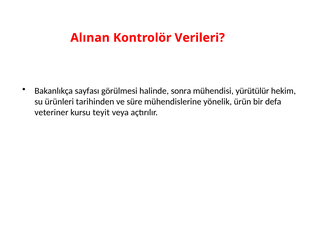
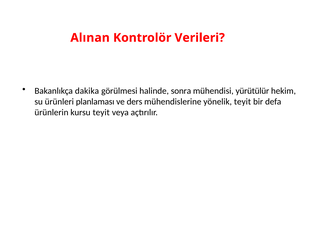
sayfası: sayfası -> dakika (87, 91)
tarihinden: tarihinden -> planlaması (95, 102)
süre: süre -> ders (135, 102)
yönelik ürün: ürün -> teyit (242, 102)
veteriner: veteriner -> ürünlerin (51, 112)
